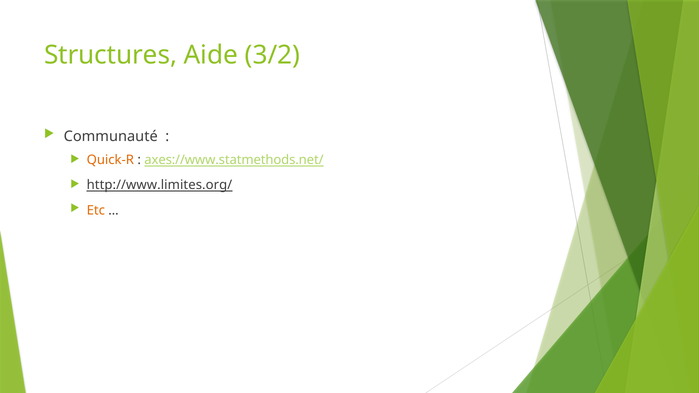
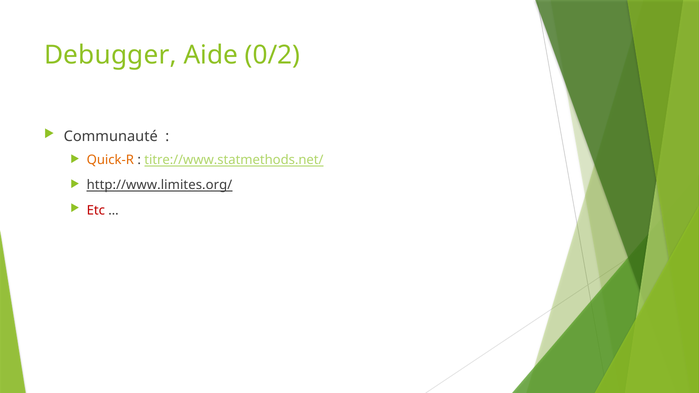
Structures: Structures -> Debugger (110, 55)
3/2: 3/2 -> 0/2 (273, 55)
axes://www.statmethods.net/: axes://www.statmethods.net/ -> titre://www.statmethods.net/ (234, 160)
Etc colour: orange -> red (96, 210)
